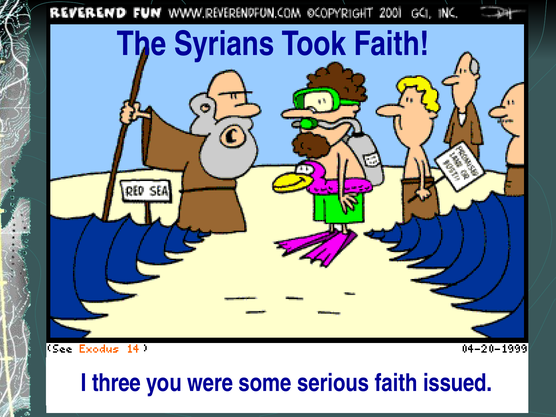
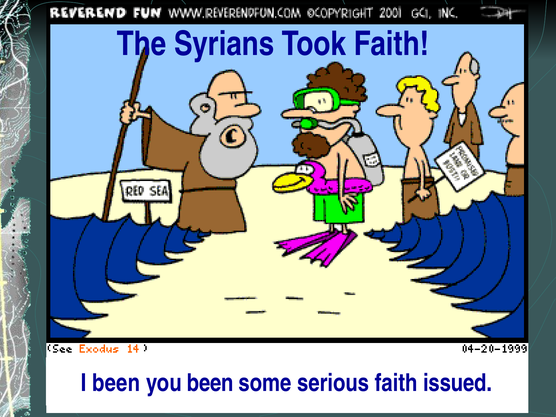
I three: three -> been (116, 383)
you were: were -> been (210, 383)
